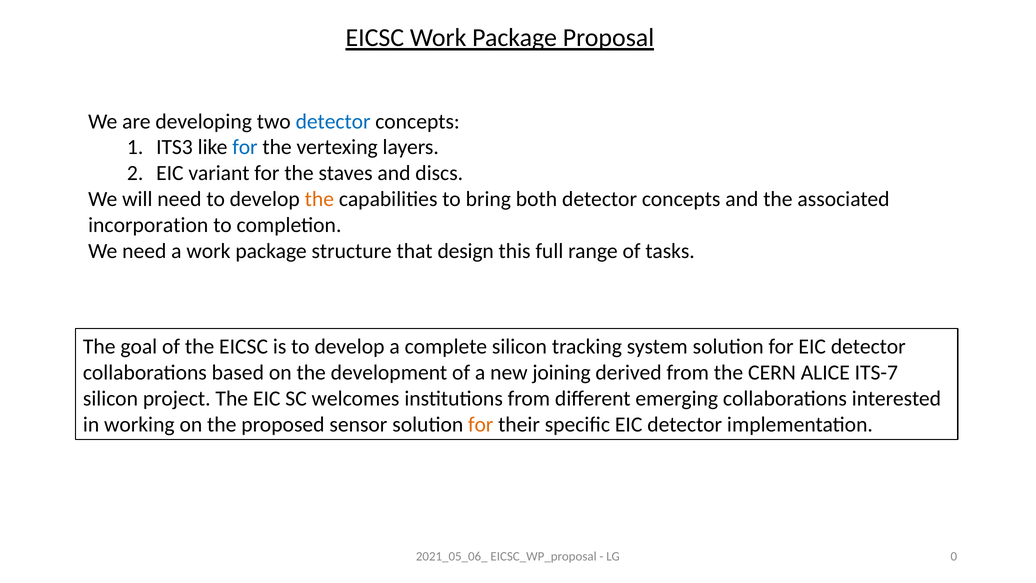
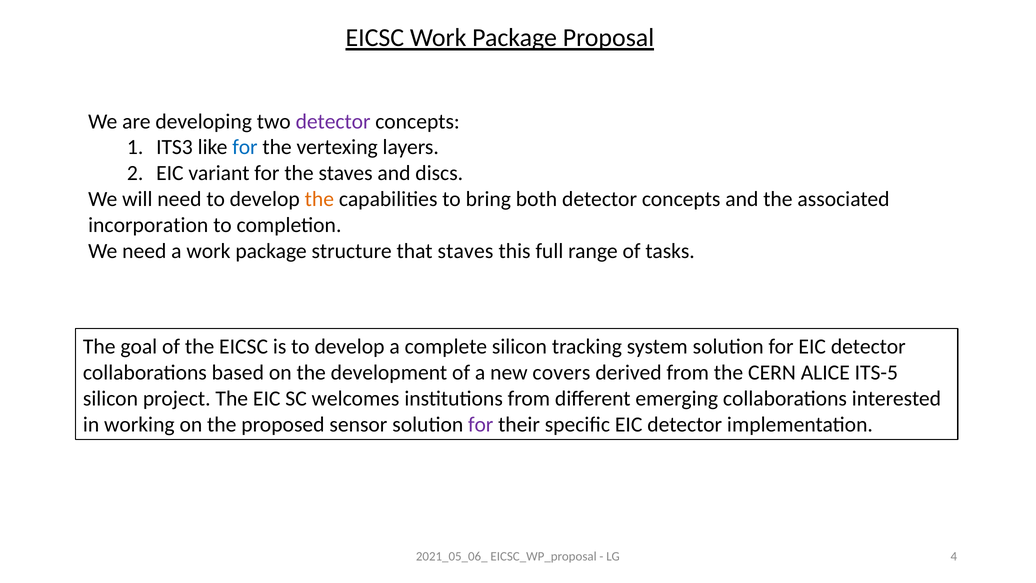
detector colour: blue -> purple (333, 121)
that design: design -> staves (465, 251)
joining: joining -> covers (561, 372)
ITS-7: ITS-7 -> ITS-5 (876, 372)
for colour: orange -> purple (481, 424)
0: 0 -> 4 (954, 556)
